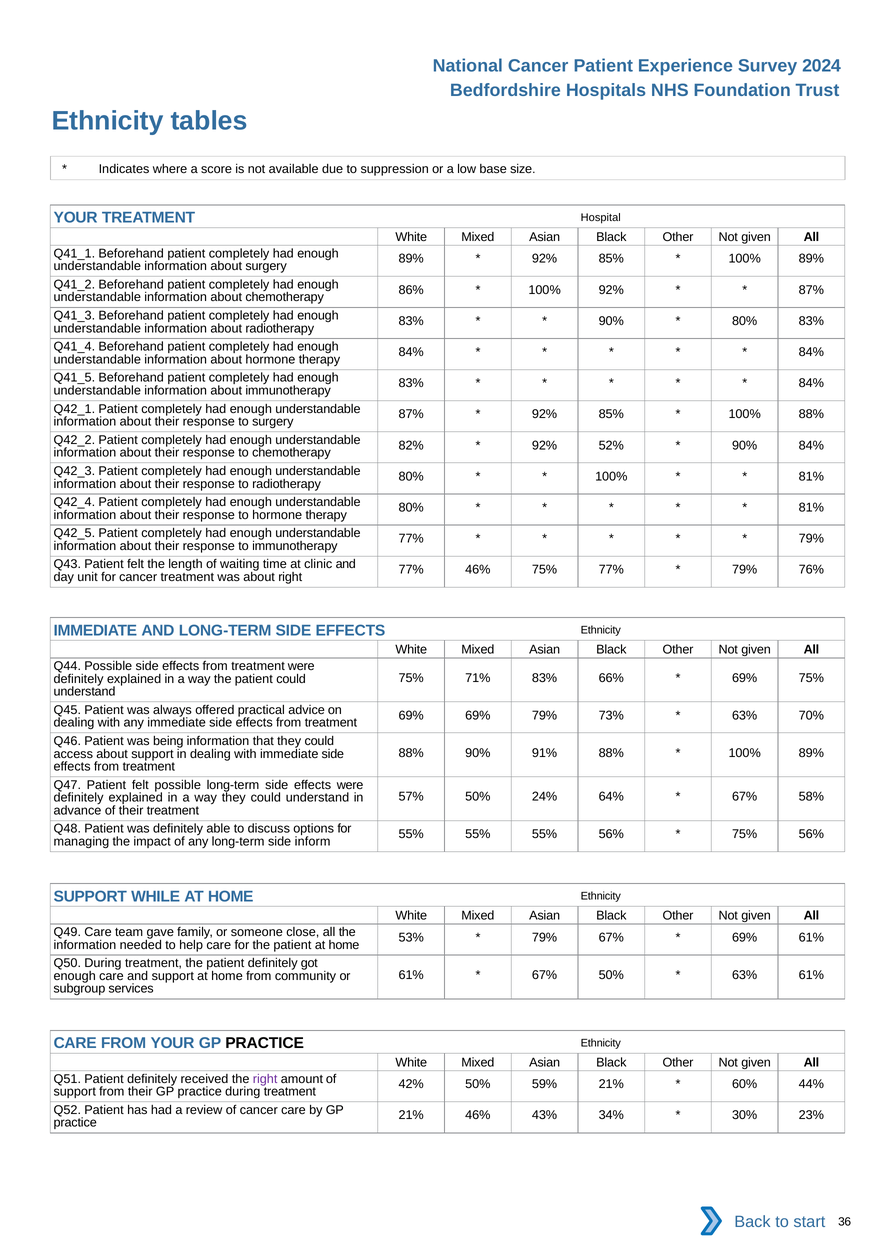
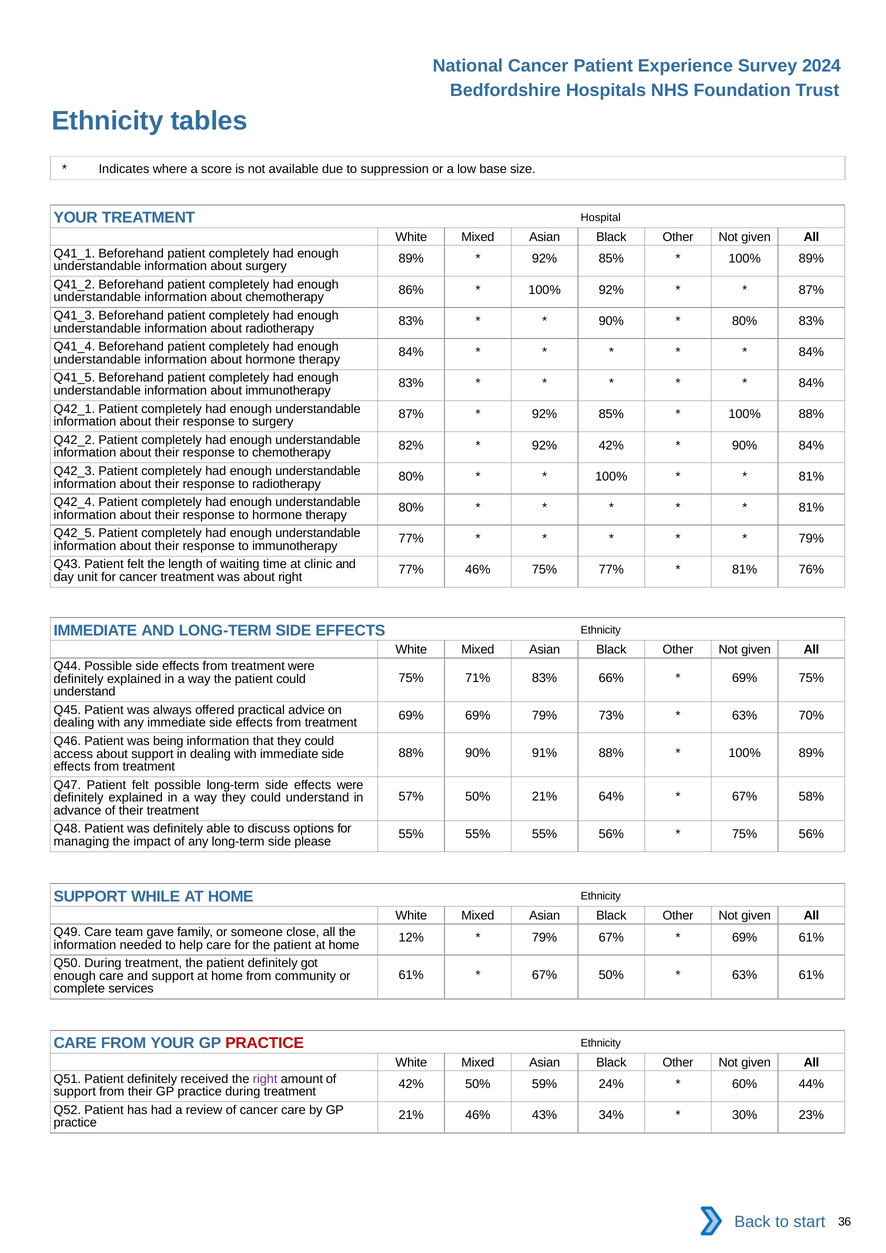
92% 52%: 52% -> 42% (611, 446)
79%: 79% -> 81% (745, 570)
50% 24%: 24% -> 21% (545, 797)
inform: inform -> please (313, 842)
53%: 53% -> 12% (411, 938)
subgroup: subgroup -> complete (79, 989)
PRACTICE colour: black -> red (265, 1044)
59% 21%: 21% -> 24% (611, 1085)
